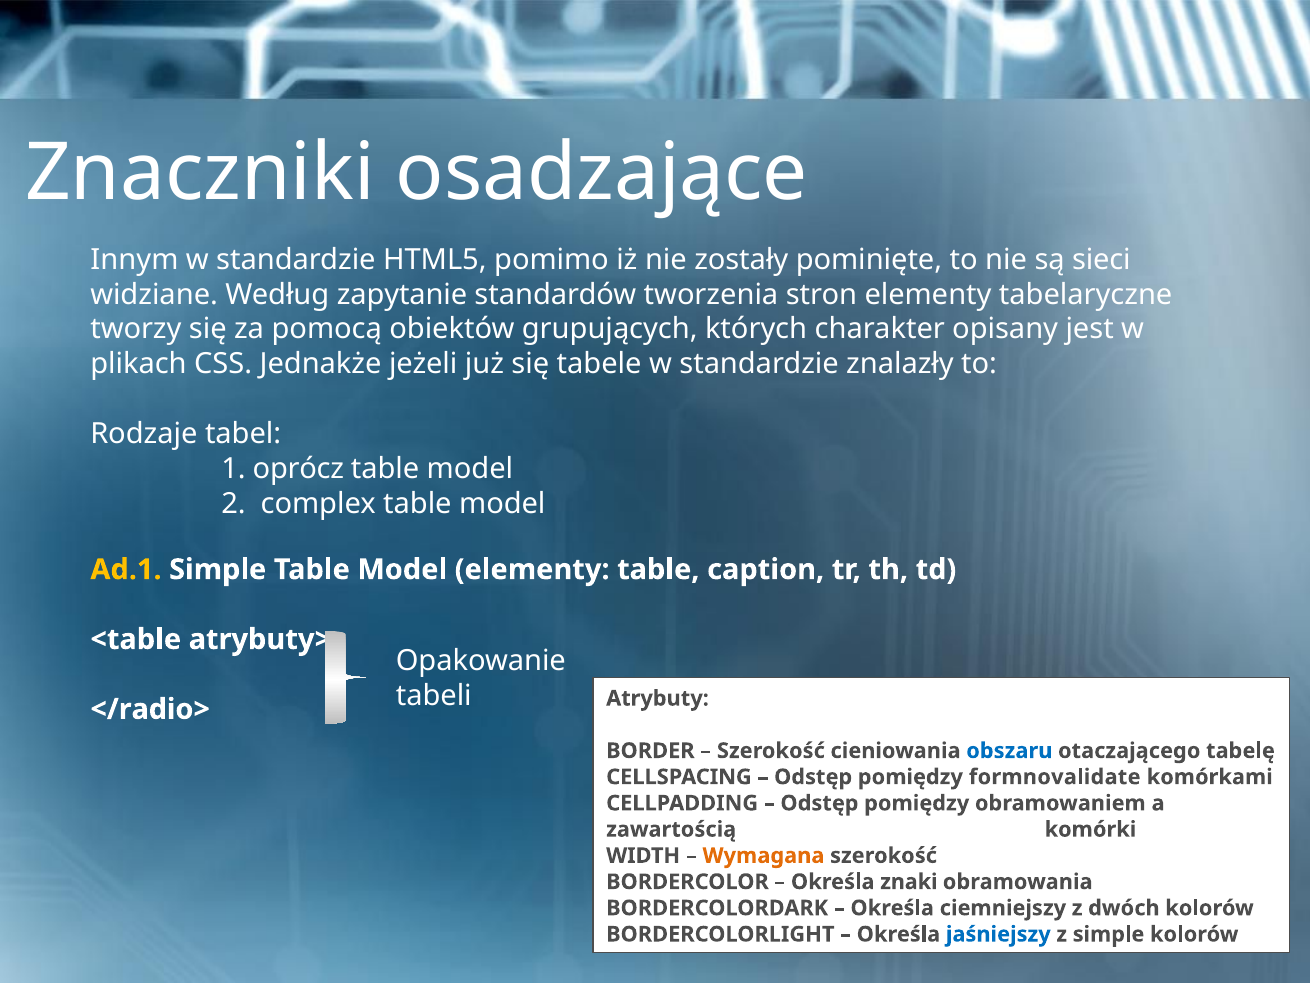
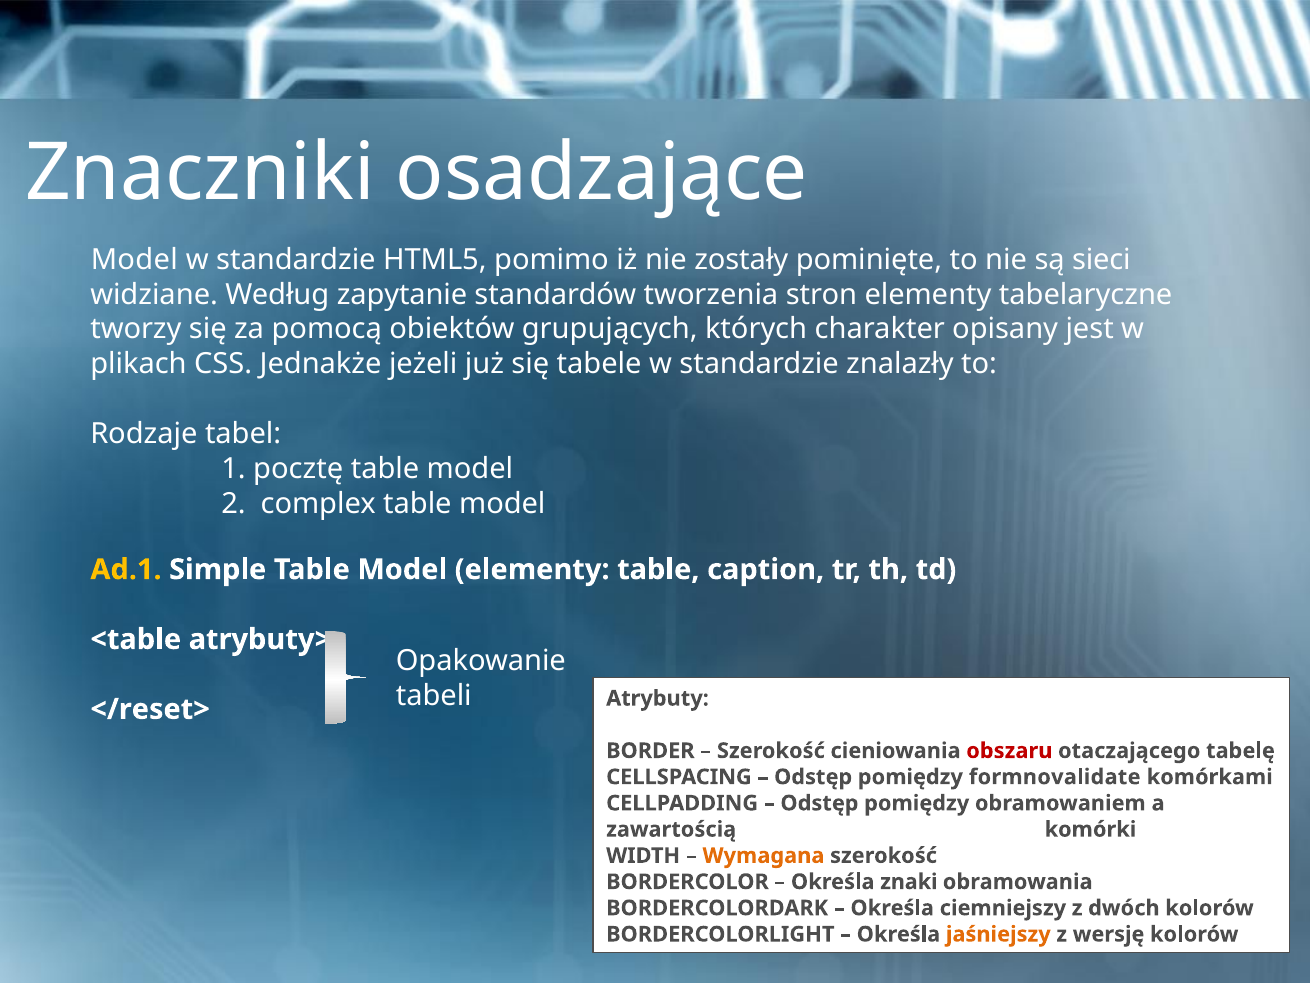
Innym: Innym -> Model (134, 259)
oprócz: oprócz -> pocztę (298, 469)
</radio>: </radio> -> </reset> (150, 709)
obszaru colour: blue -> red (1009, 750)
jaśniejszy colour: blue -> orange (998, 934)
z simple: simple -> wersję (1109, 934)
